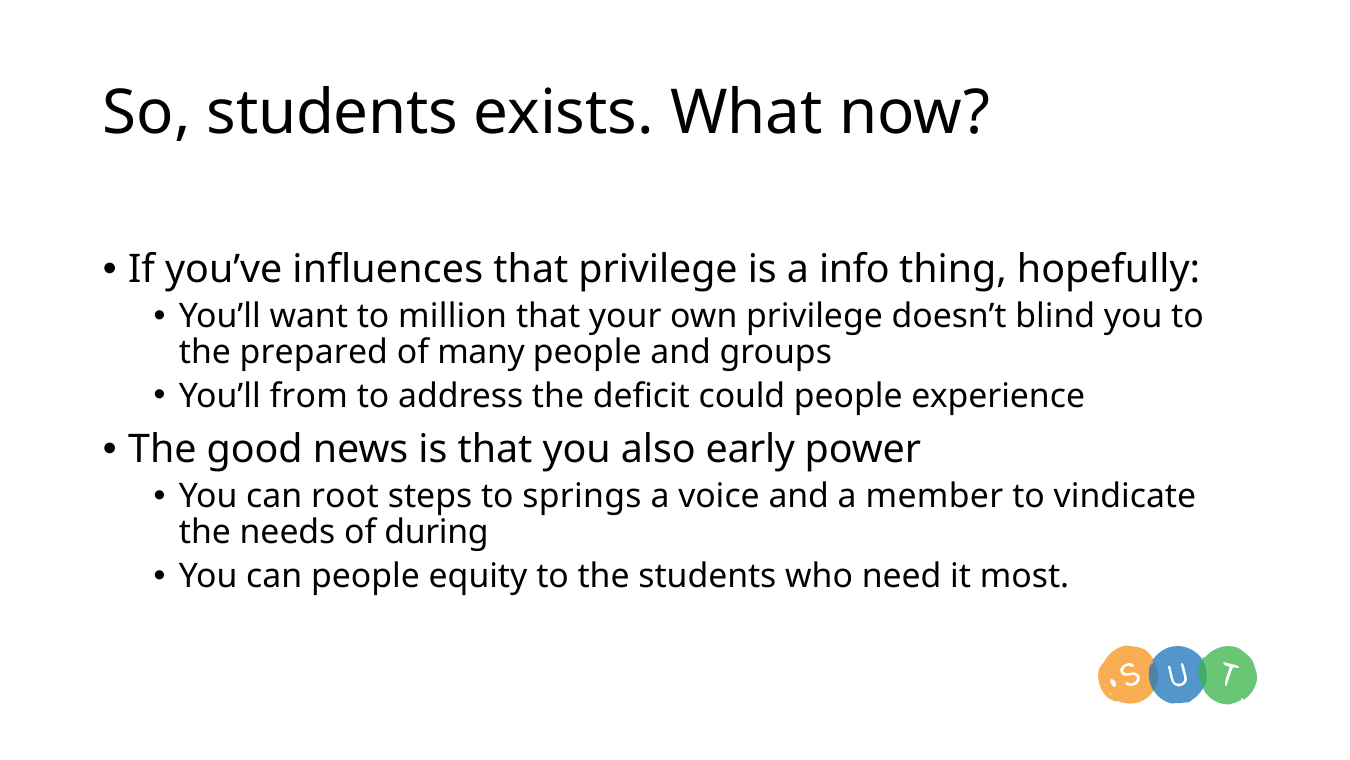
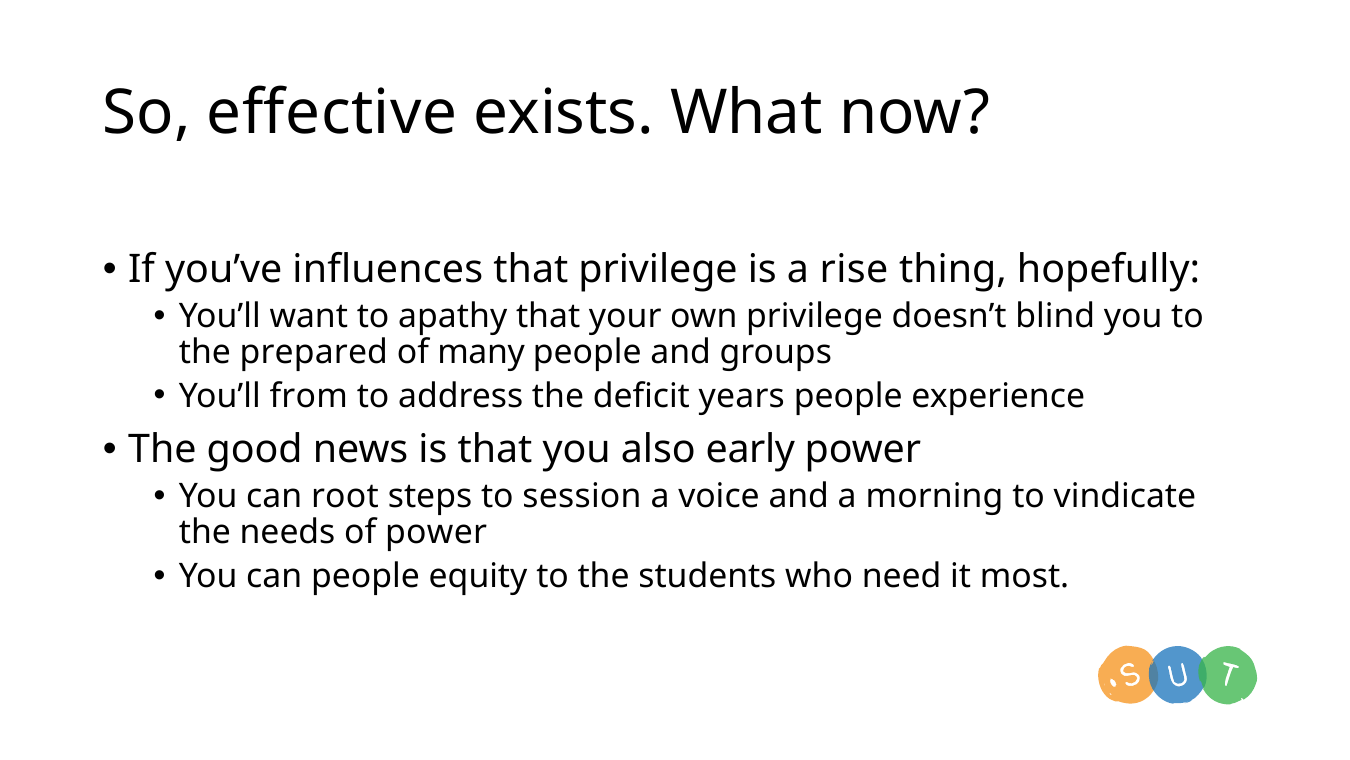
So students: students -> effective (332, 113)
info: info -> rise (854, 269)
million: million -> apathy (453, 316)
could: could -> years (742, 396)
springs: springs -> session (582, 496)
member: member -> morning (935, 496)
of during: during -> power (436, 532)
